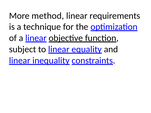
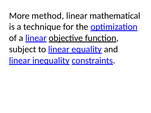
requirements: requirements -> mathematical (115, 16)
